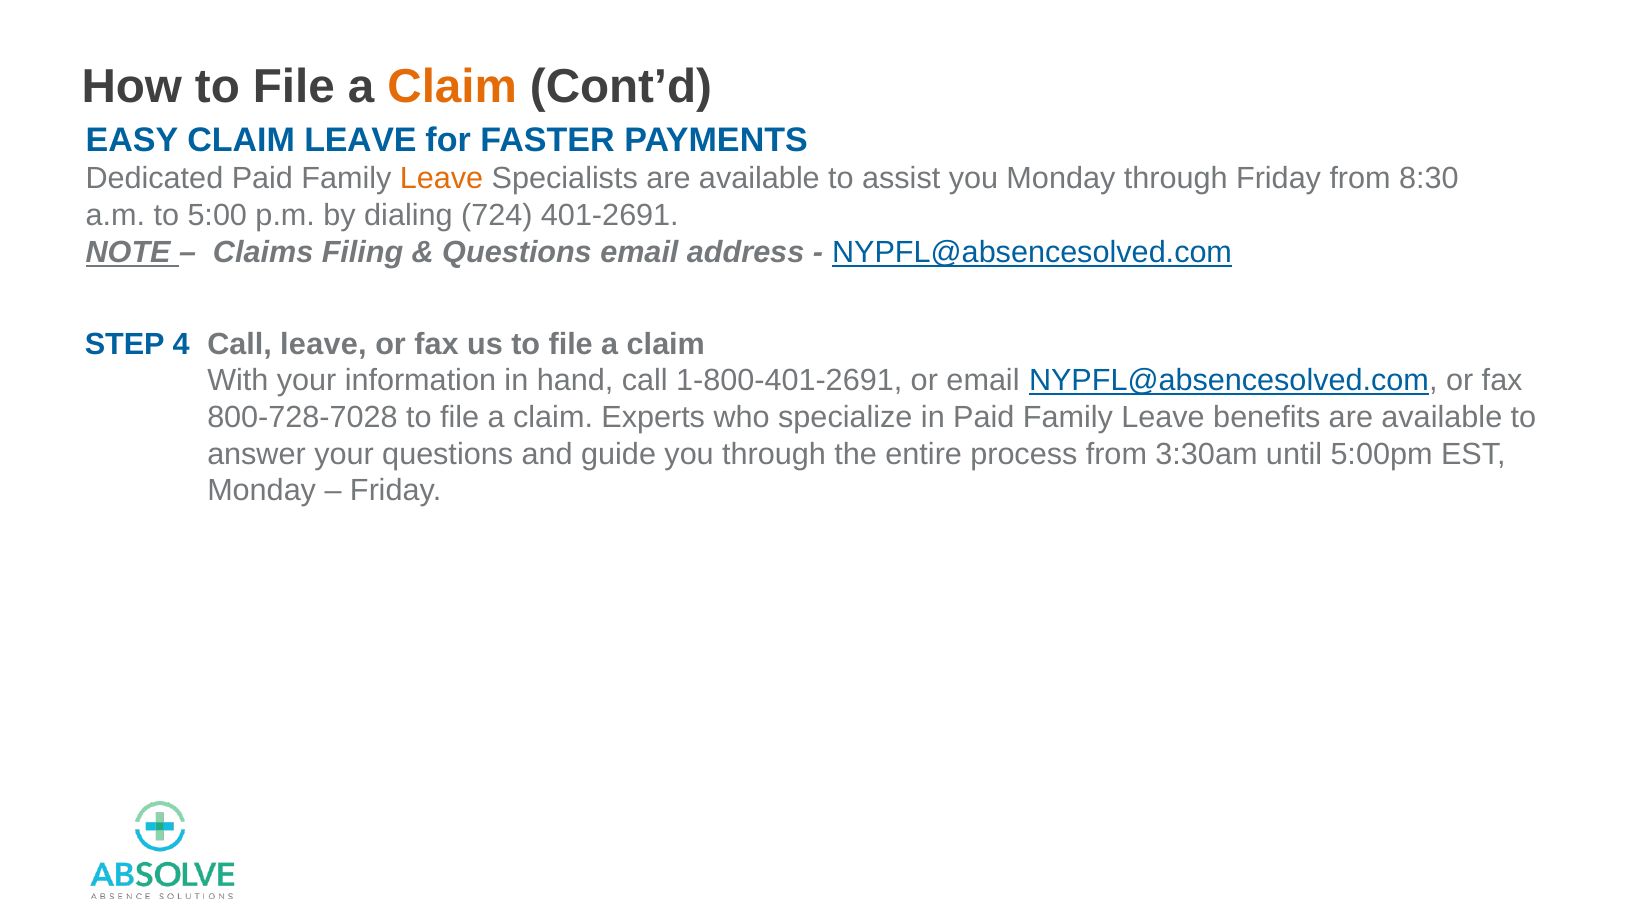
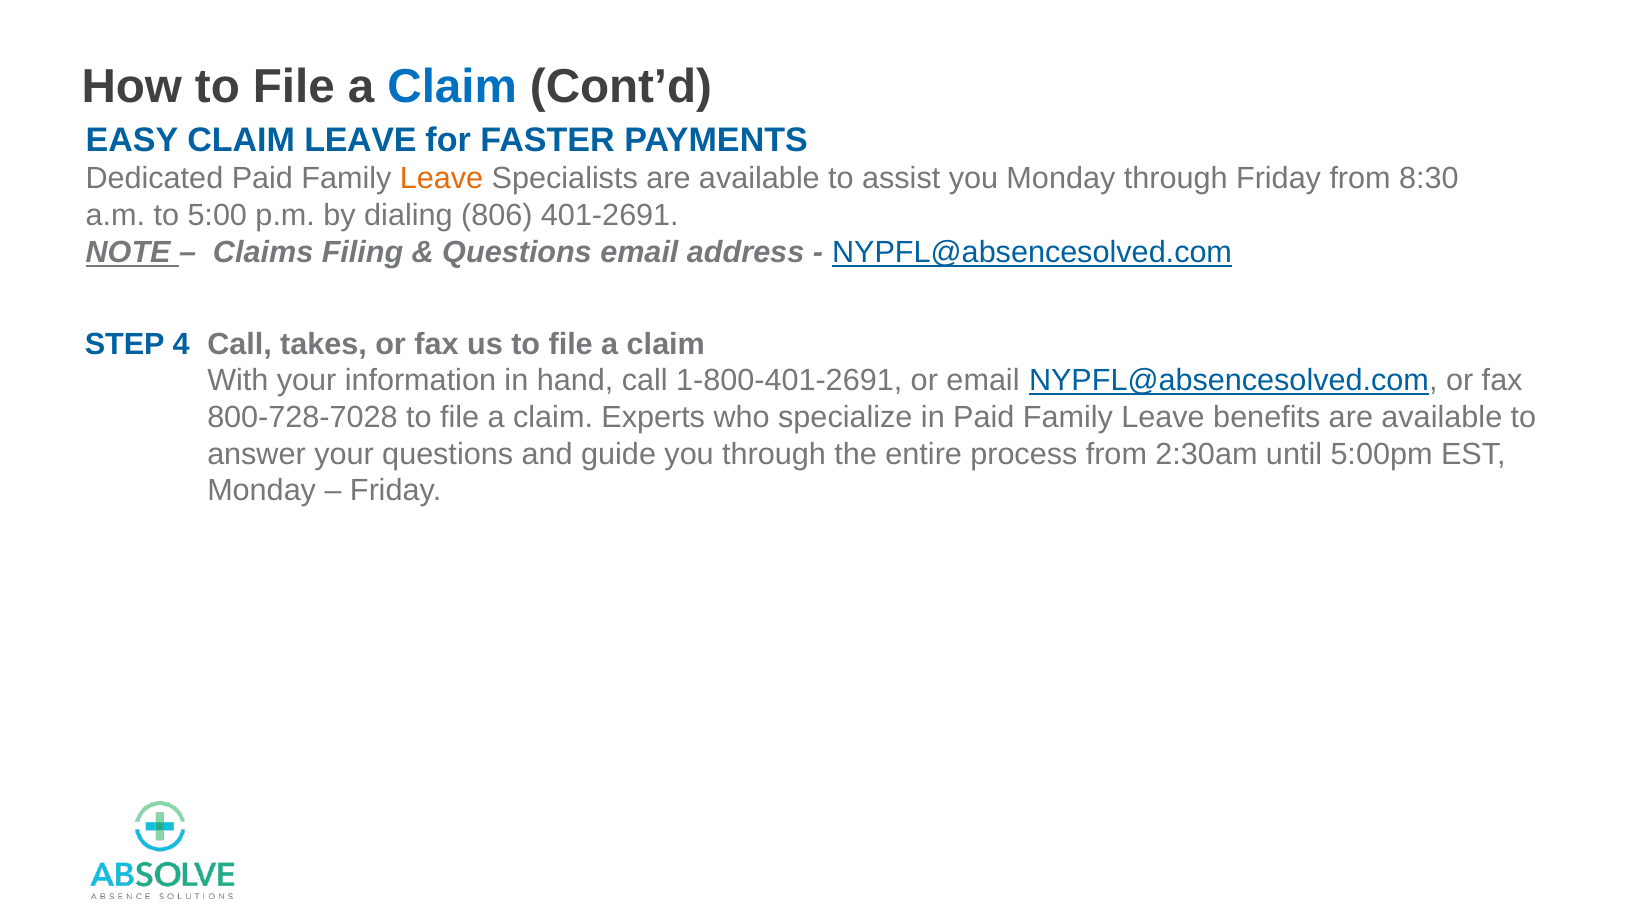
Claim colour: orange -> blue (452, 87)
724: 724 -> 806 (497, 216)
Call leave: leave -> takes (324, 344)
3:30am: 3:30am -> 2:30am (1206, 454)
